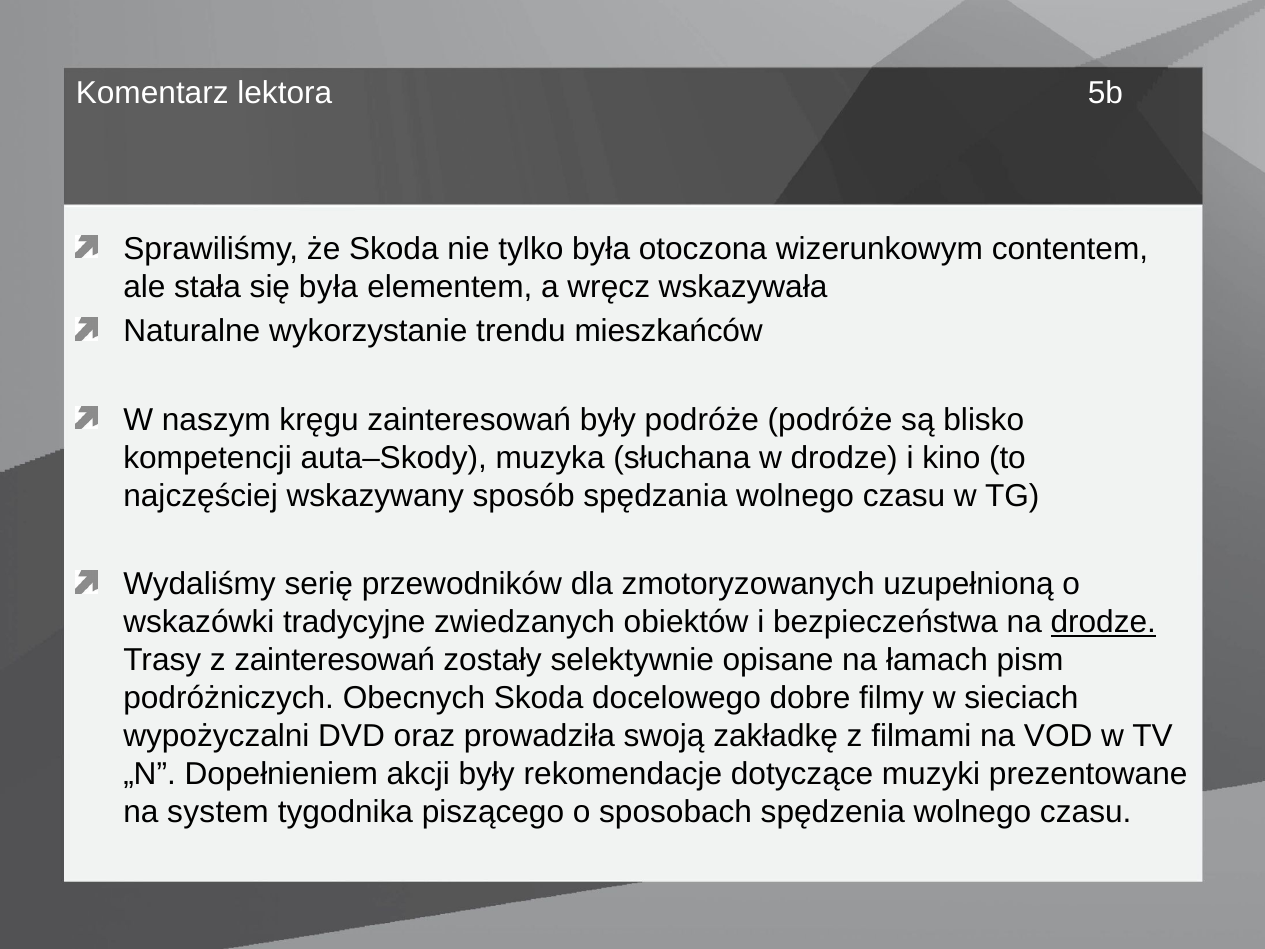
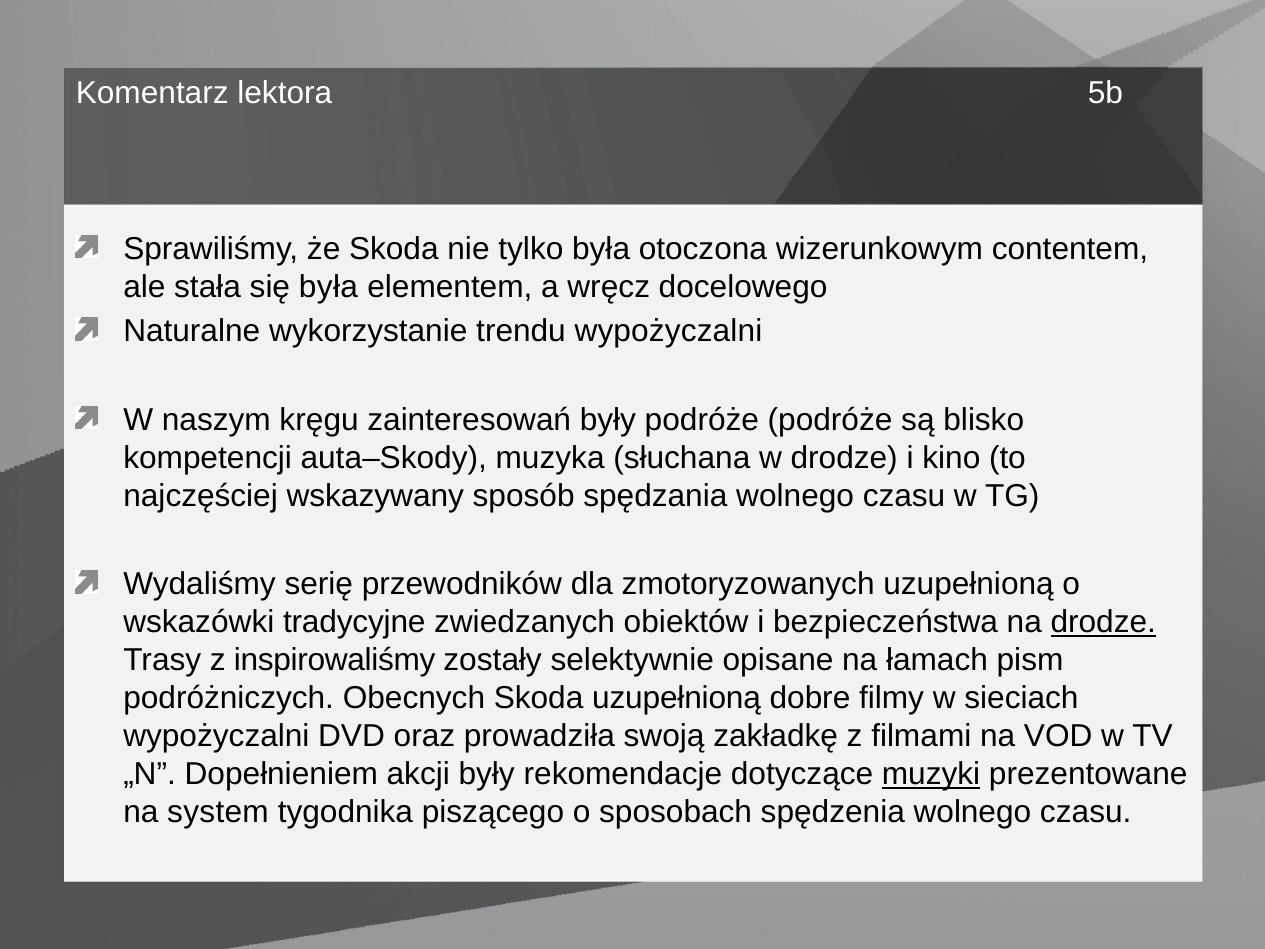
wskazywała: wskazywała -> docelowego (743, 287)
trendu mieszkańców: mieszkańców -> wypożyczalni (668, 331)
z zainteresowań: zainteresowań -> inspirowaliśmy (335, 660)
Skoda docelowego: docelowego -> uzupełnioną (677, 698)
muzyki underline: none -> present (931, 774)
